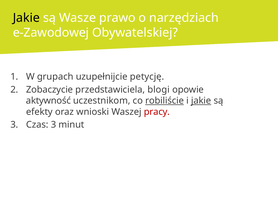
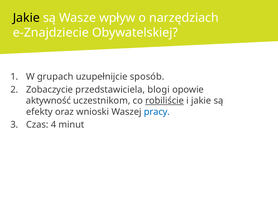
prawo: prawo -> wpływ (117, 18)
e-Zawodowej: e-Zawodowej -> e-Znajdziecie (51, 33)
petycję: petycję -> sposób (147, 77)
jakie underline: present -> none (201, 101)
pracy colour: red -> blue (157, 112)
Czas 3: 3 -> 4 (53, 125)
